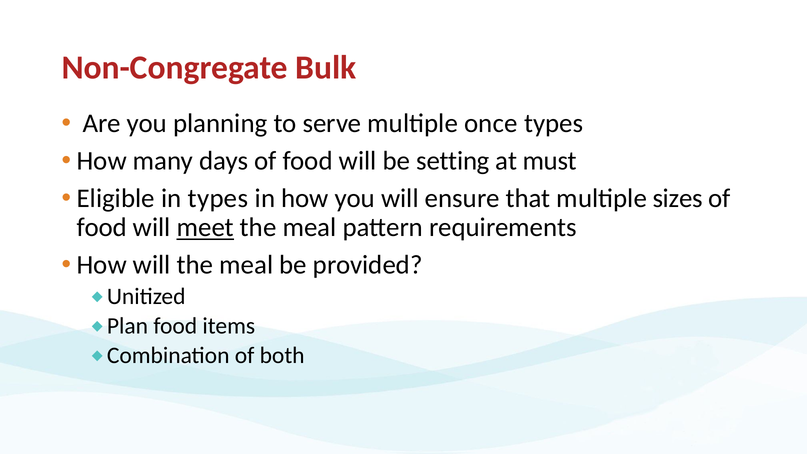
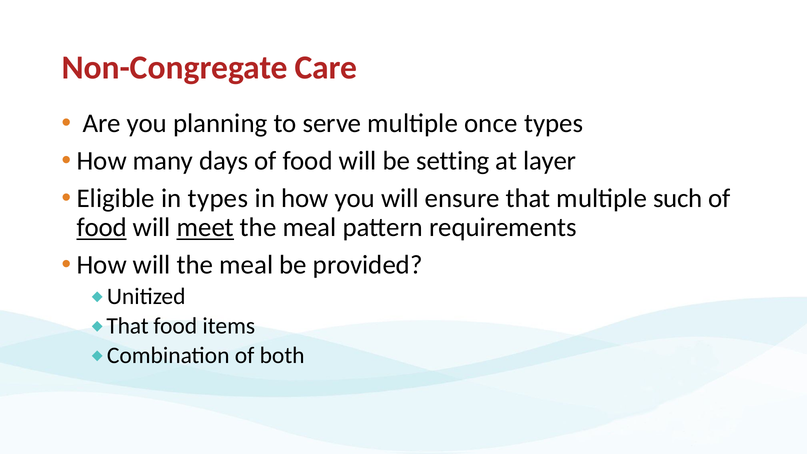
Bulk: Bulk -> Care (326, 68)
must: must -> layer (550, 161)
sizes: sizes -> such (678, 198)
food underline: none -> present (102, 228)
Plan: Plan -> That (128, 326)
